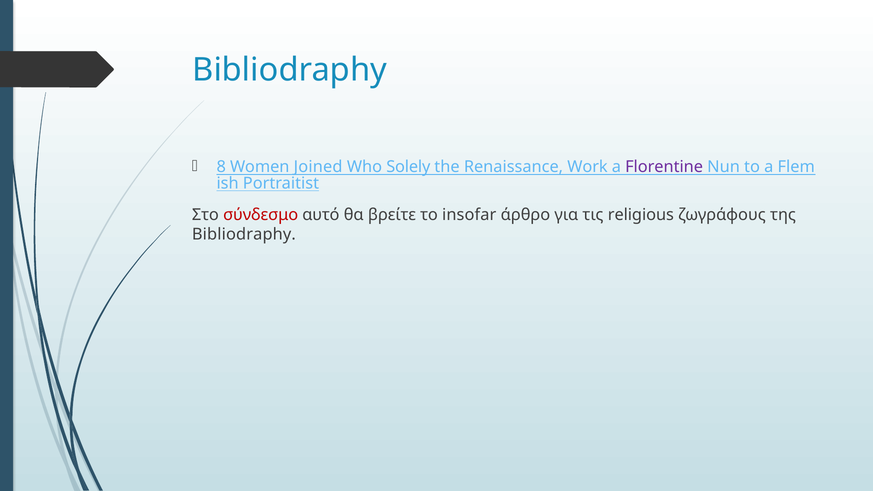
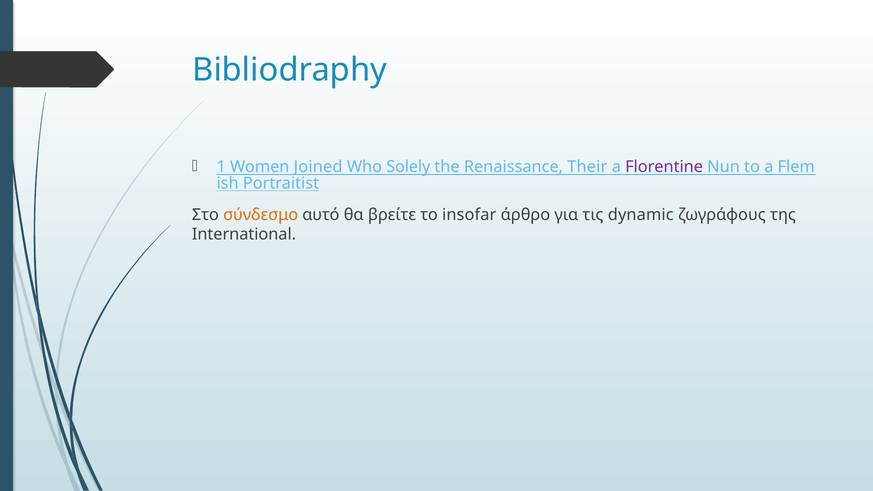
8: 8 -> 1 (221, 167)
Work: Work -> Their (587, 167)
σύνδεσμο colour: red -> orange (261, 215)
religious: religious -> dynamic (641, 215)
Bibliodraphy: Bibliodraphy -> International (244, 234)
